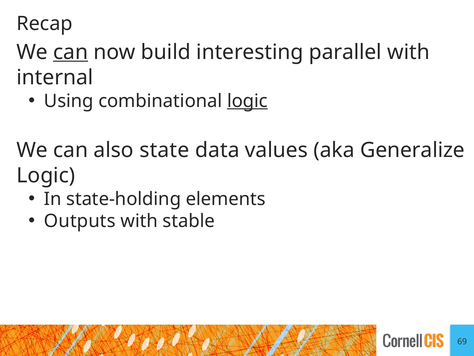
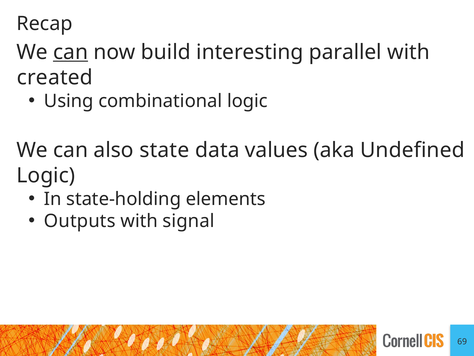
internal: internal -> created (55, 77)
logic underline: present -> none (247, 101)
Generalize: Generalize -> Undefined (412, 150)
stable: stable -> signal (189, 221)
